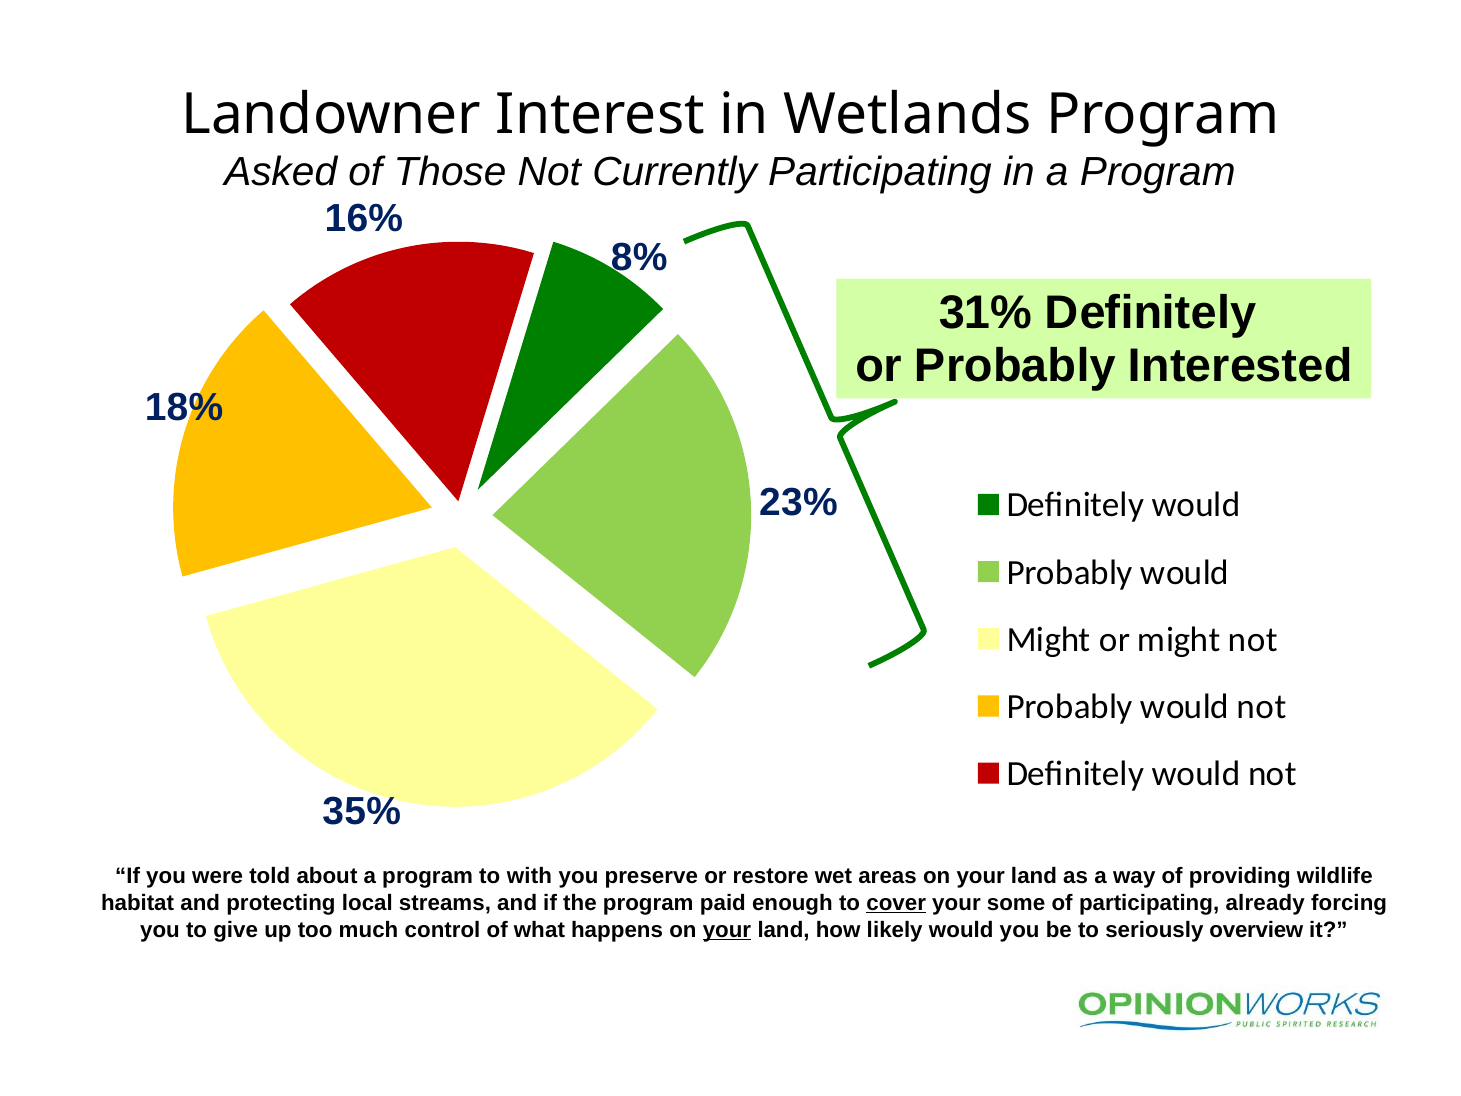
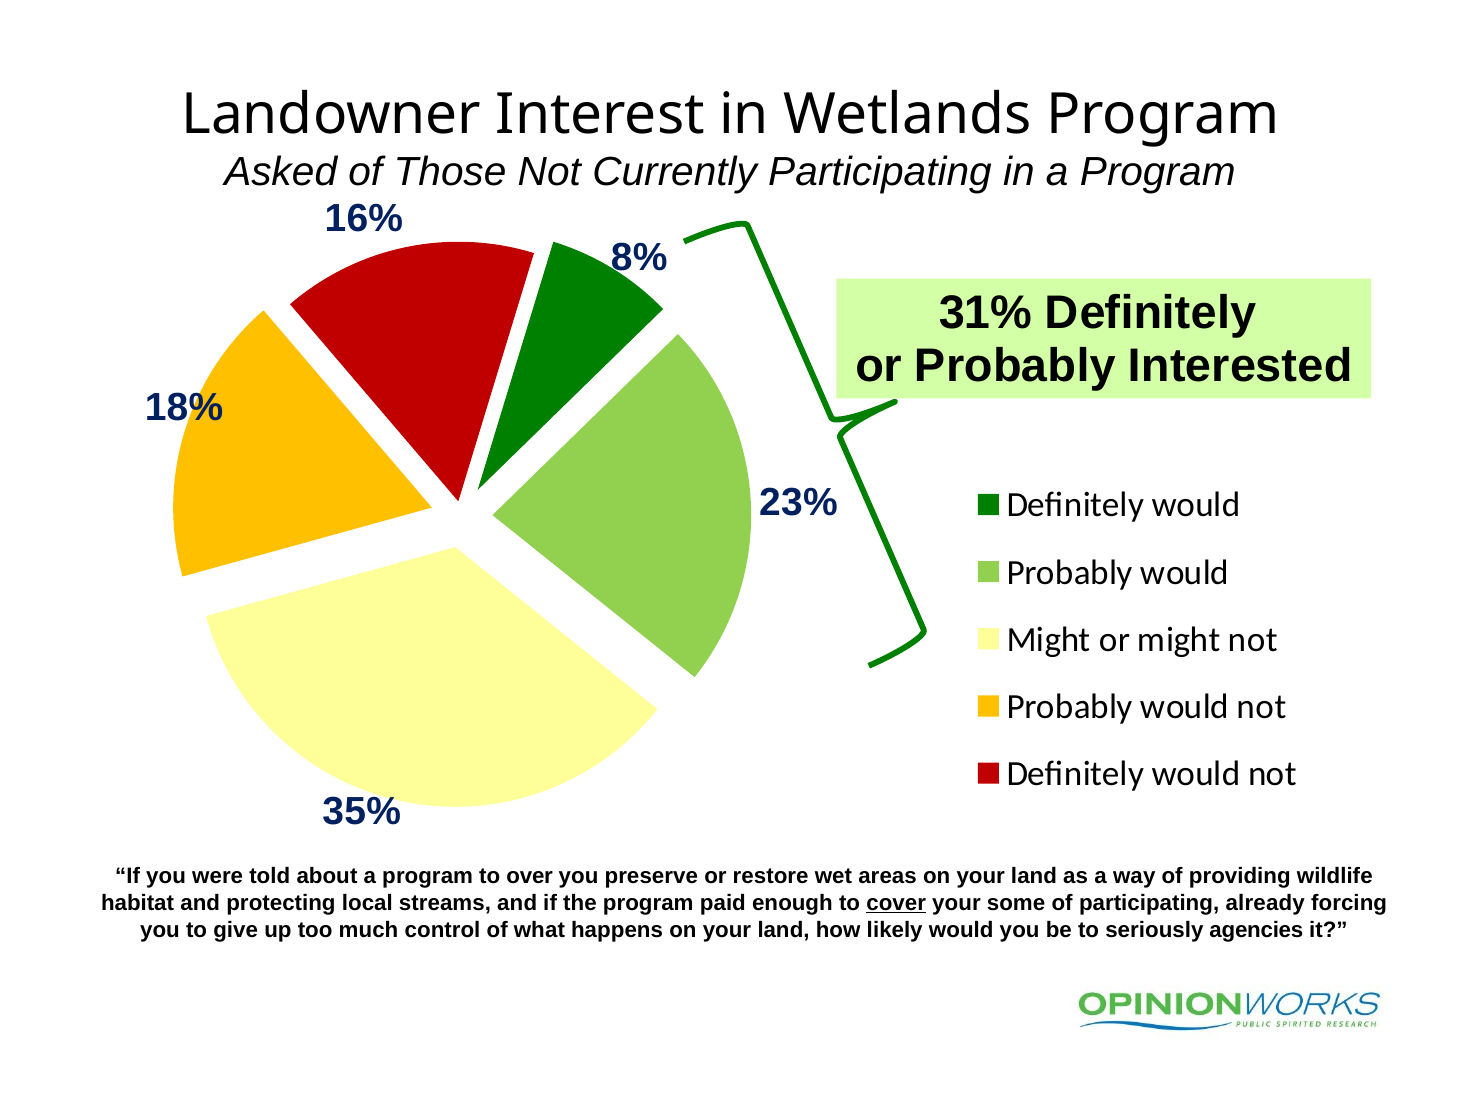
with: with -> over (530, 876)
your underline: present -> none (727, 929)
overview: overview -> agencies (1256, 929)
